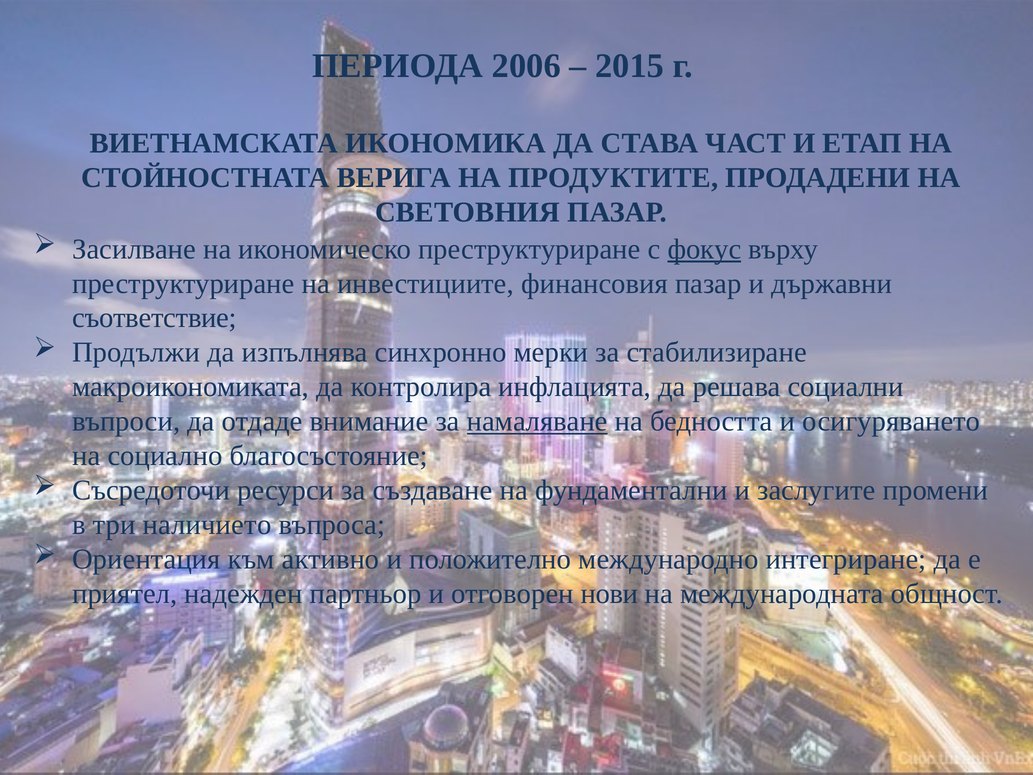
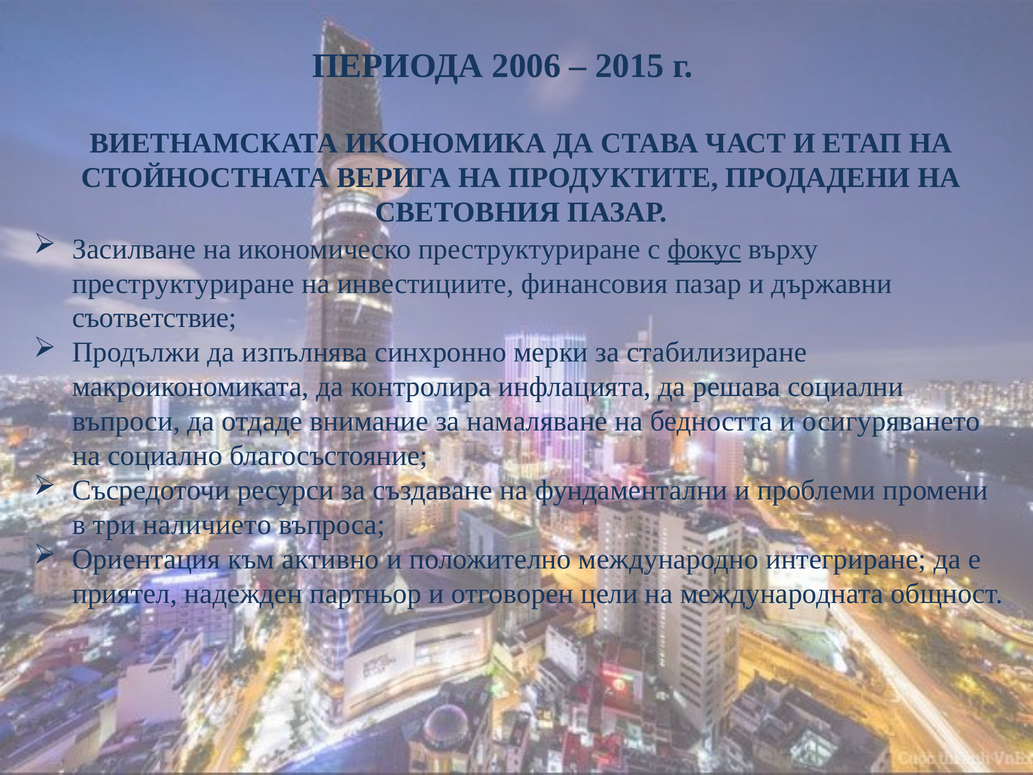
намаляване underline: present -> none (537, 421)
заслугите: заслугите -> проблеми (816, 490)
нови: нови -> цели (609, 593)
